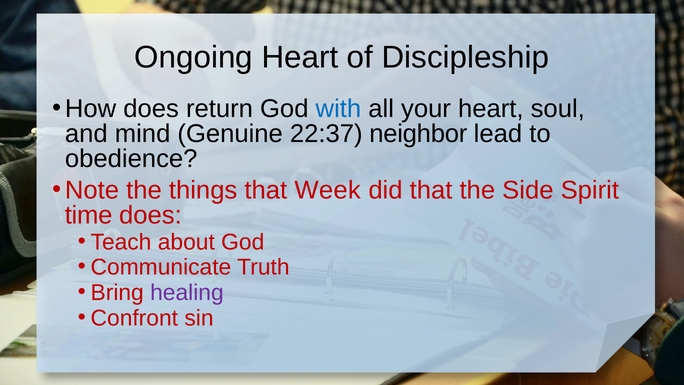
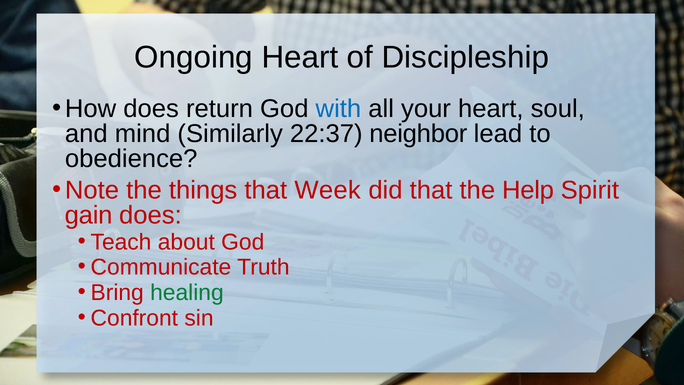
Genuine: Genuine -> Similarly (230, 134)
Side: Side -> Help (528, 190)
time: time -> gain (89, 215)
healing colour: purple -> green (187, 293)
